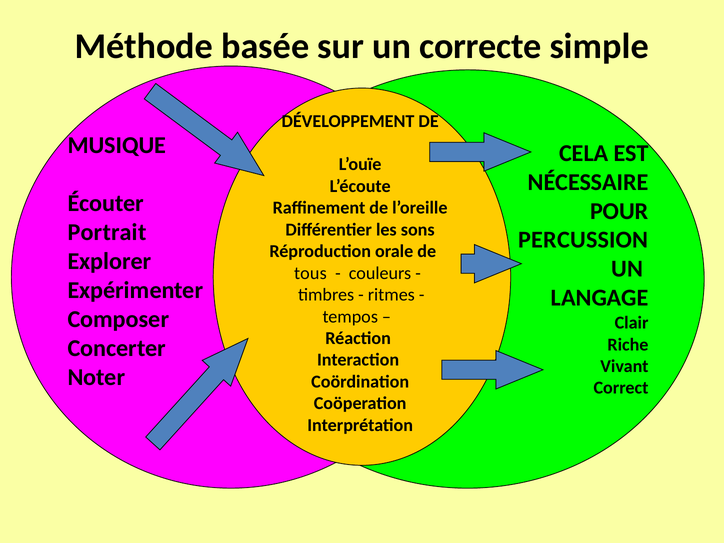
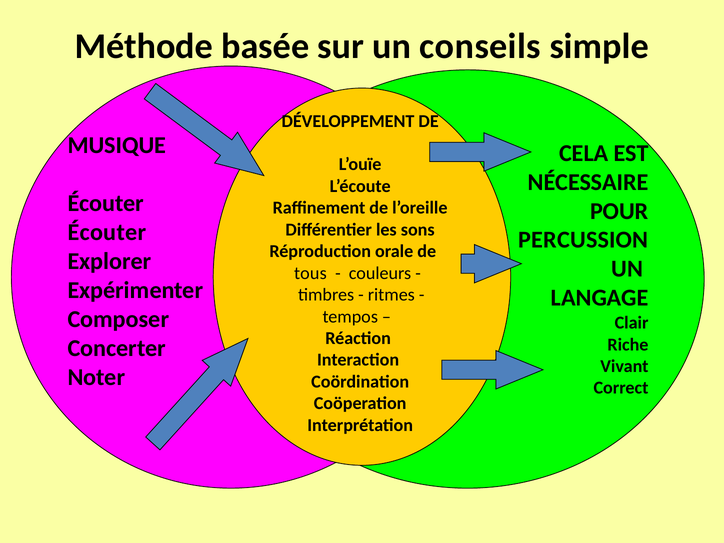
correcte: correcte -> conseils (480, 46)
Portrait: Portrait -> Écouter (107, 232)
